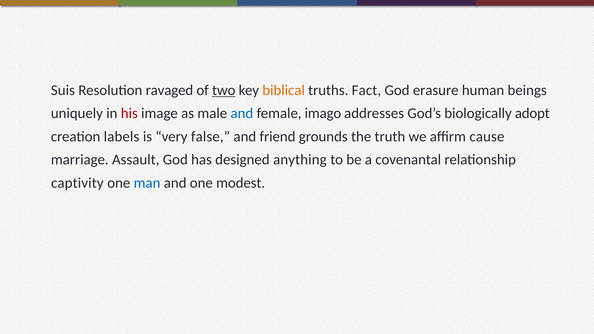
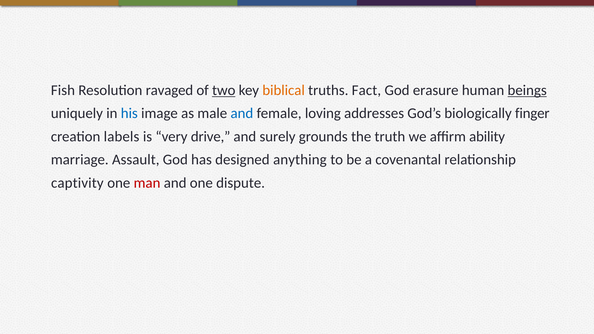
Suis: Suis -> Fish (63, 90)
beings underline: none -> present (527, 90)
his colour: red -> blue (129, 113)
imago: imago -> loving (323, 113)
adopt: adopt -> finger (532, 113)
false: false -> drive (211, 137)
friend: friend -> surely (278, 137)
cause: cause -> ability (487, 137)
man colour: blue -> red (147, 183)
modest: modest -> dispute (241, 183)
